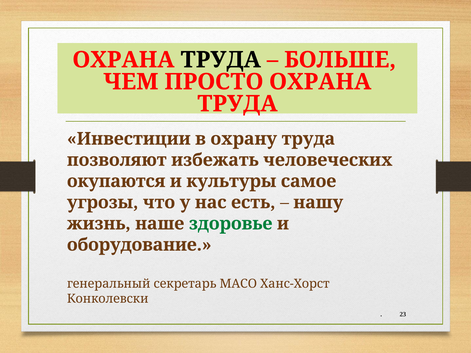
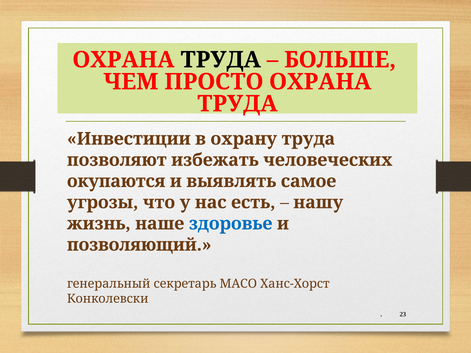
культуры: культуры -> выявлять (231, 181)
здоровье colour: green -> blue (231, 224)
оборудование: оборудование -> позволяющий (139, 245)
